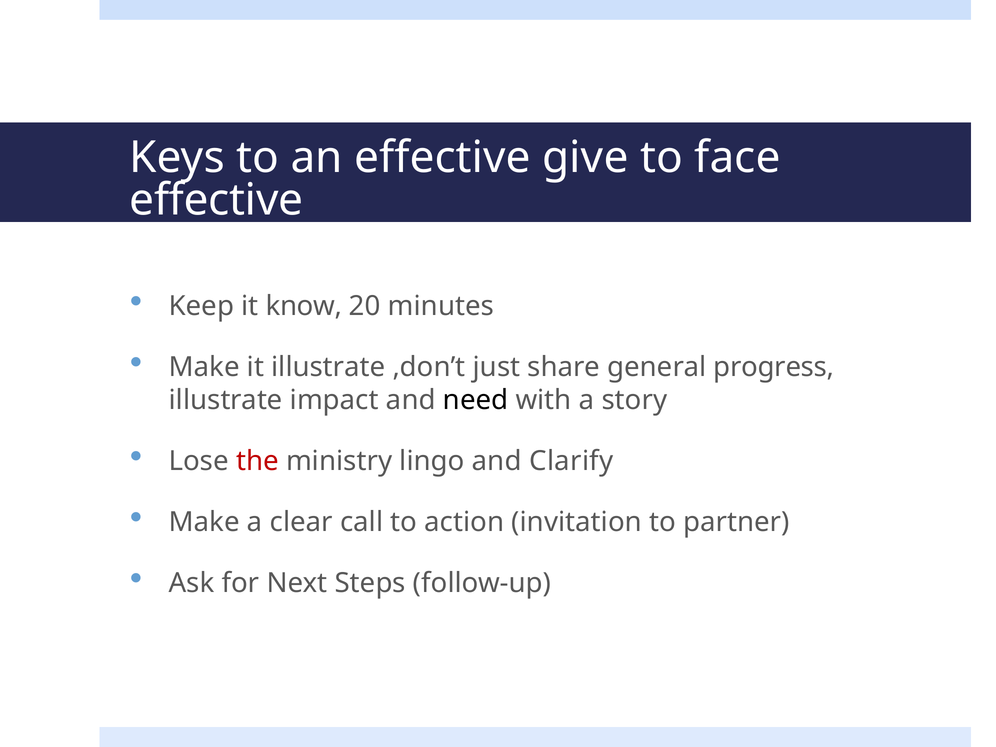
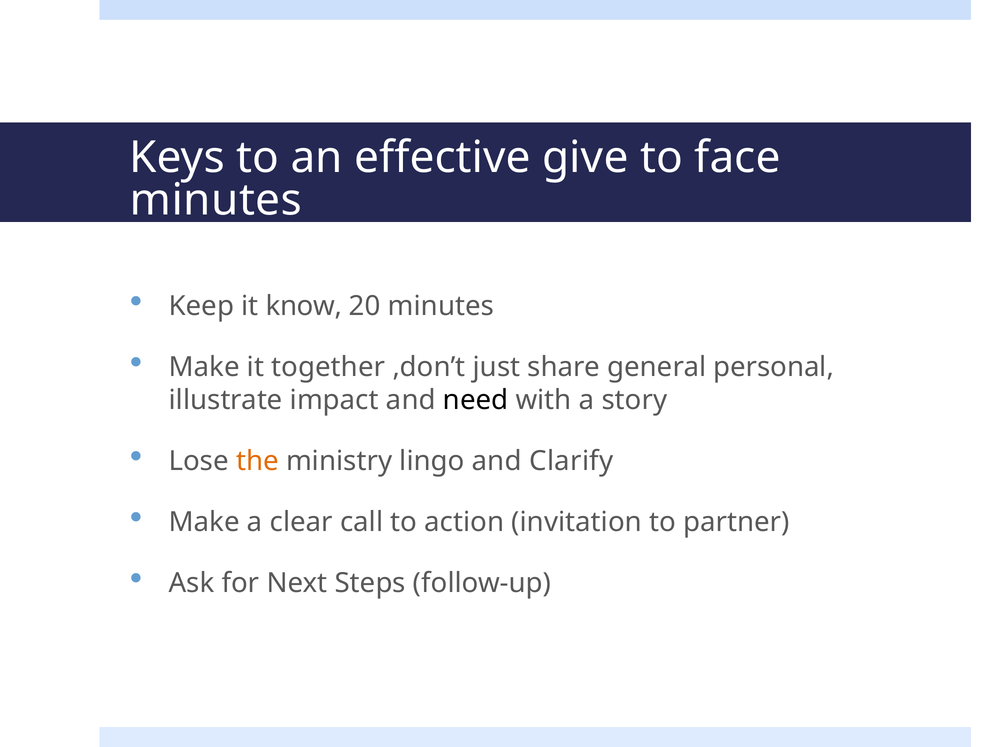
effective: effective -> minutes (216, 200)
it illustrate: illustrate -> together (328, 367)
progress: progress -> personal (774, 367)
the colour: red -> orange (257, 461)
